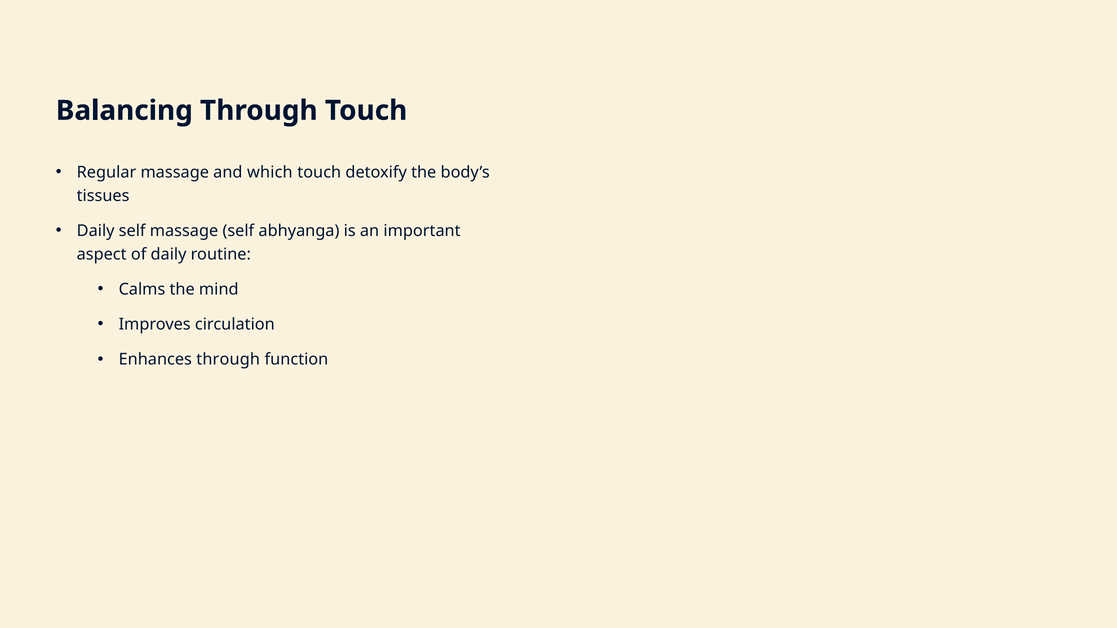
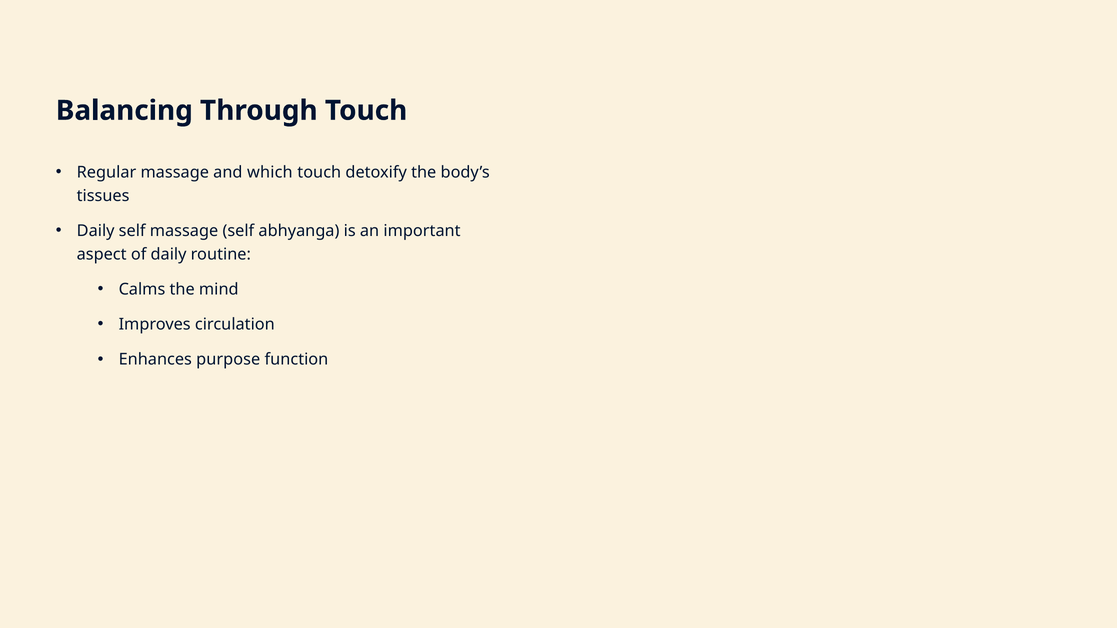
Enhances through: through -> purpose (228, 360)
